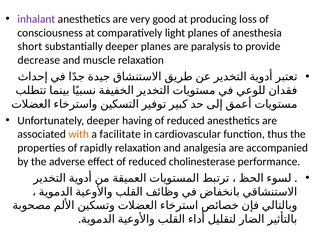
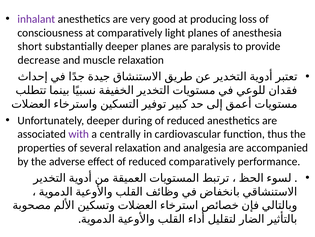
having: having -> during (137, 120)
with colour: orange -> purple (79, 134)
facilitate: facilitate -> centrally (120, 134)
rapidly: rapidly -> several (96, 147)
reduced cholinesterase: cholinesterase -> comparatively (202, 161)
